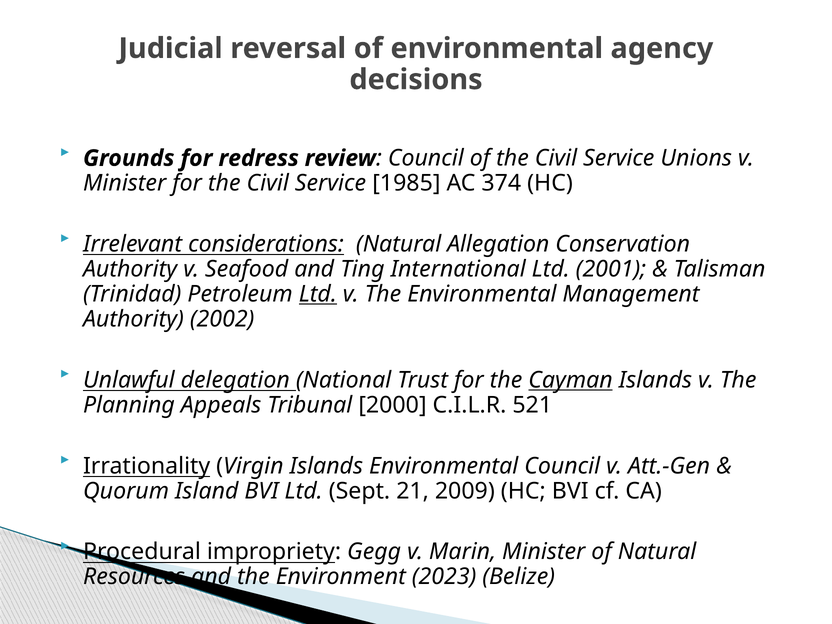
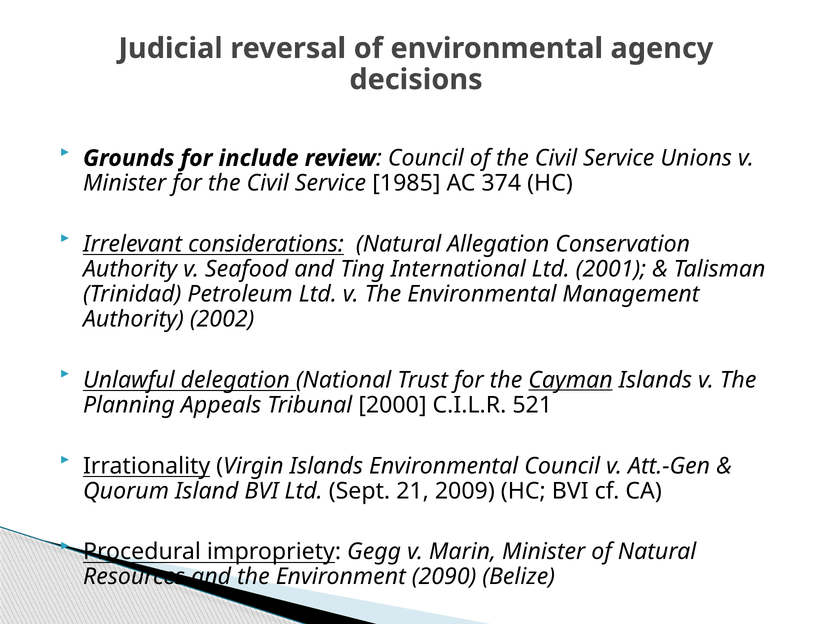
redress: redress -> include (259, 158)
Ltd underline: present -> none (318, 294)
2023: 2023 -> 2090 (444, 577)
